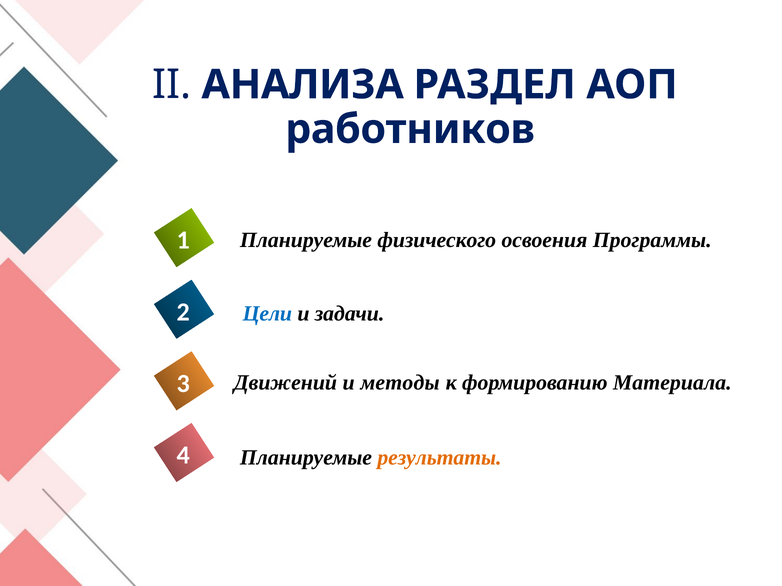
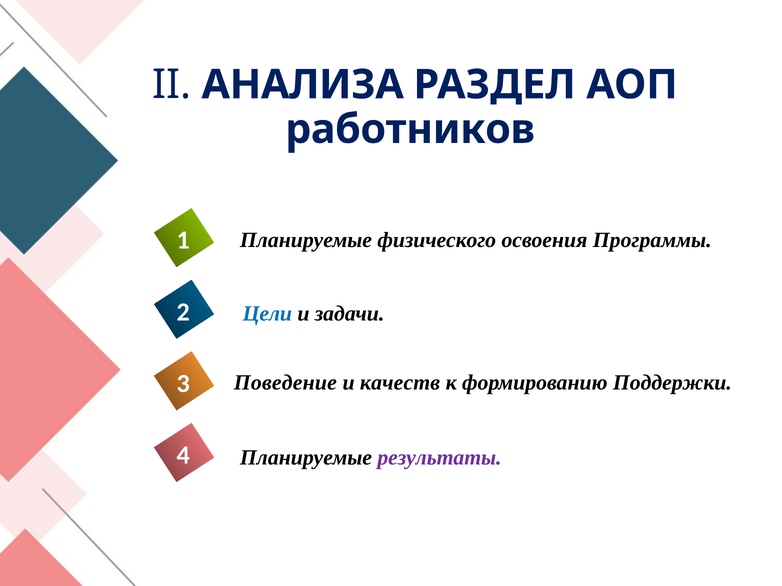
Движений: Движений -> Поведение (285, 383)
методы: методы -> качеств (400, 383)
Материала: Материала -> Поддержки (672, 383)
результаты colour: orange -> purple (439, 458)
